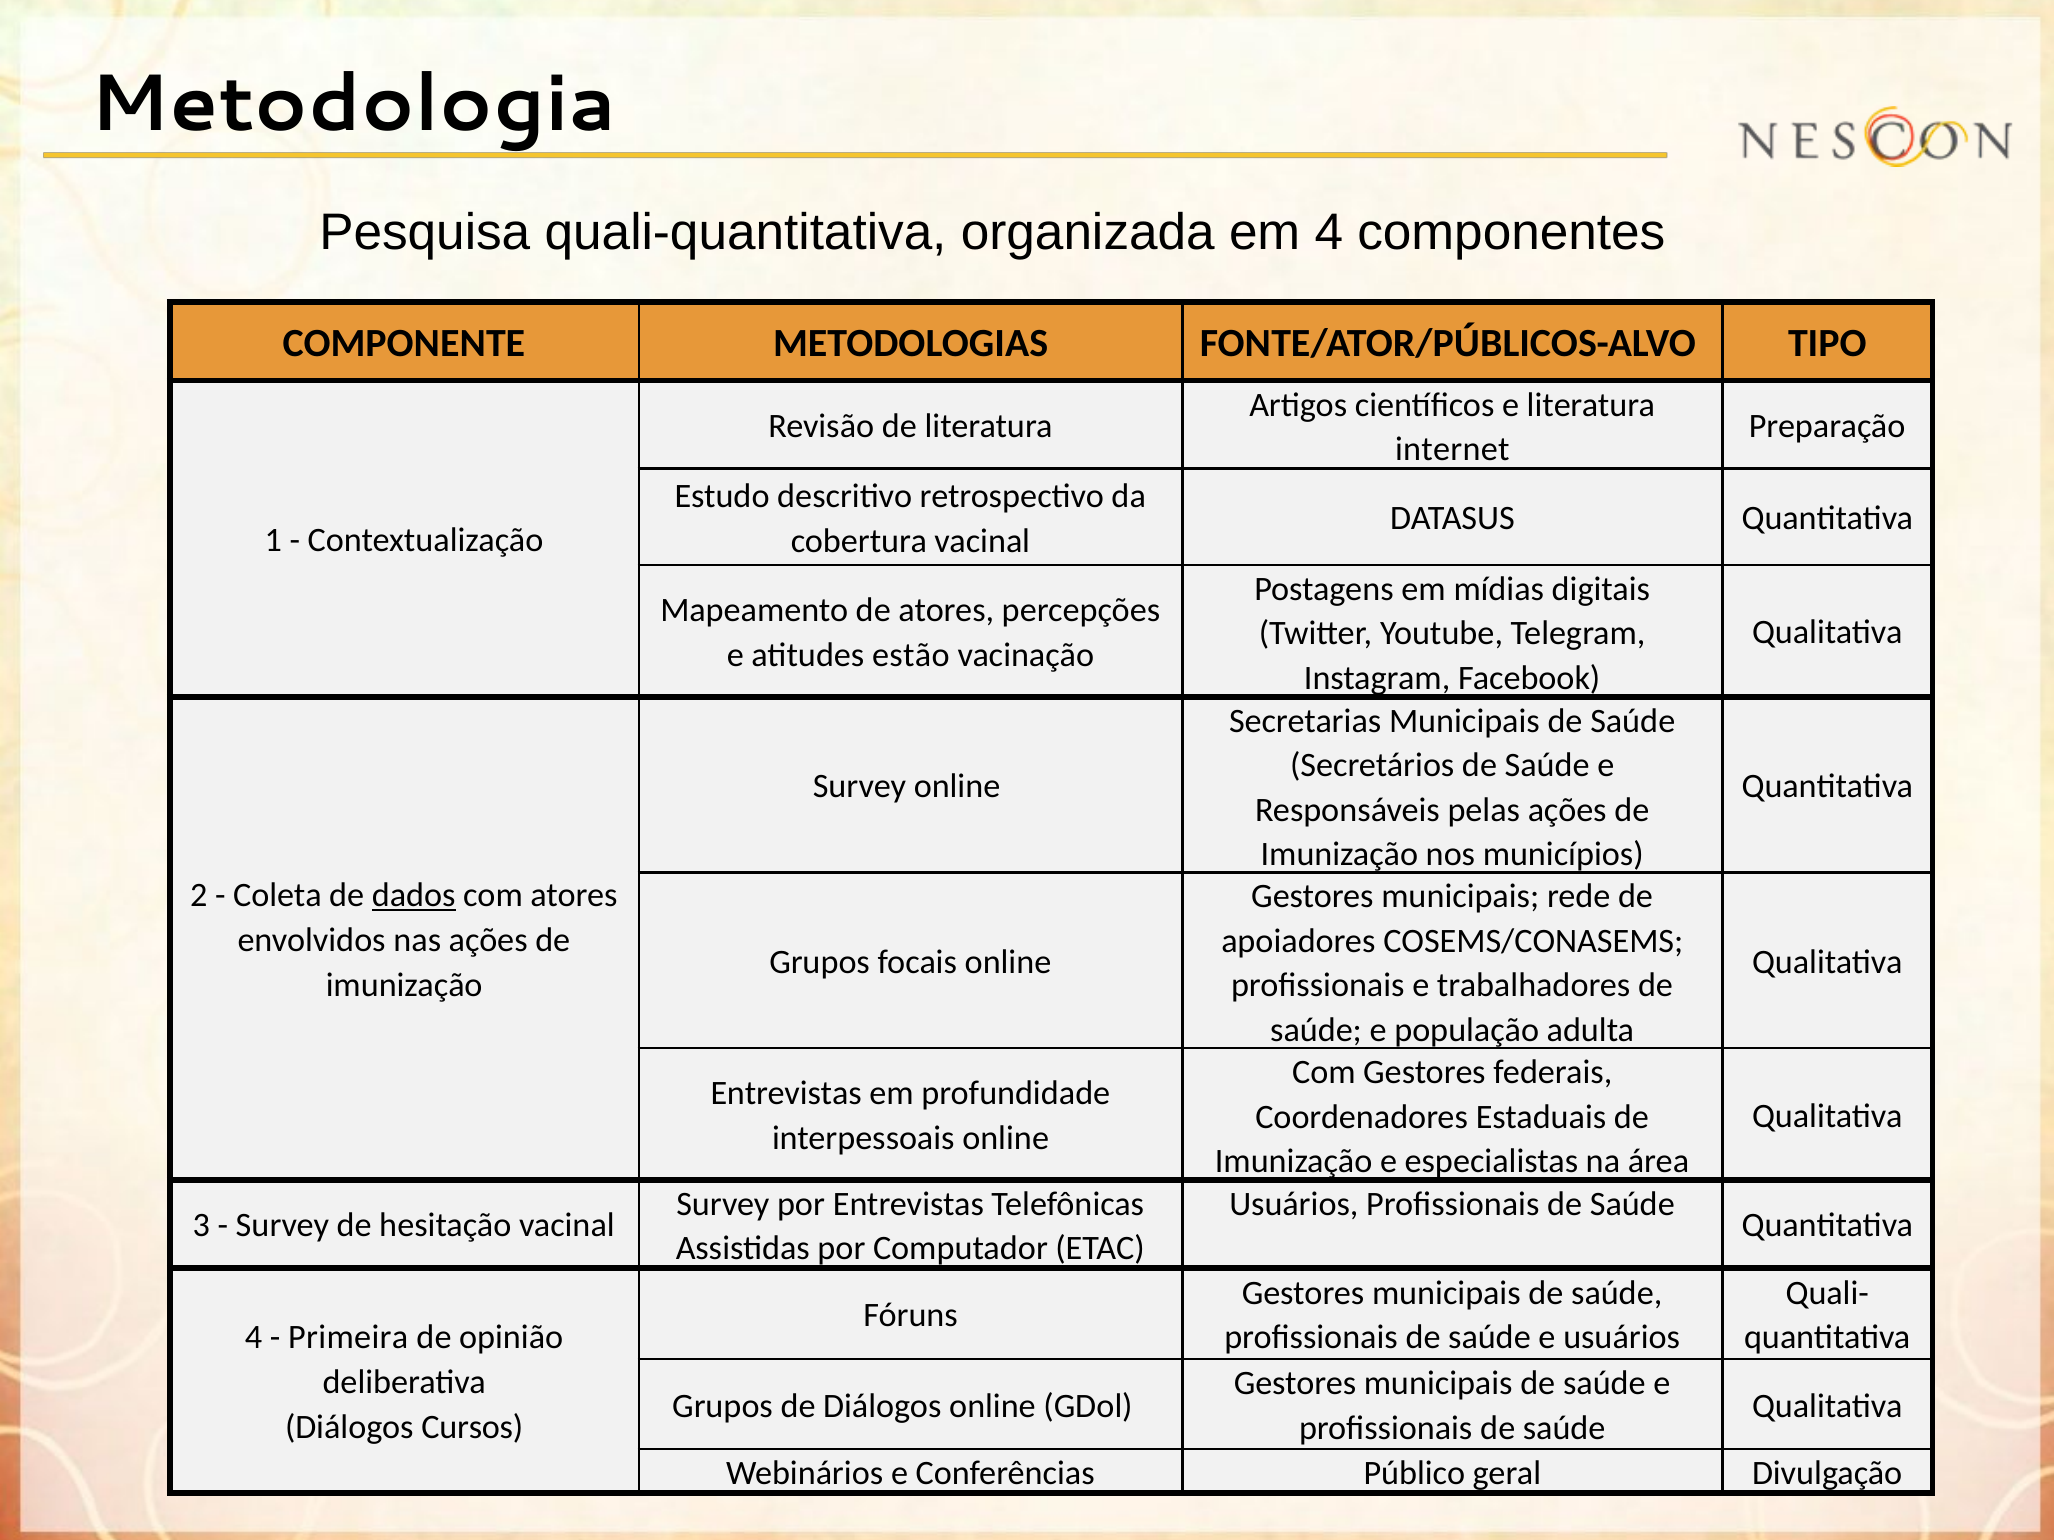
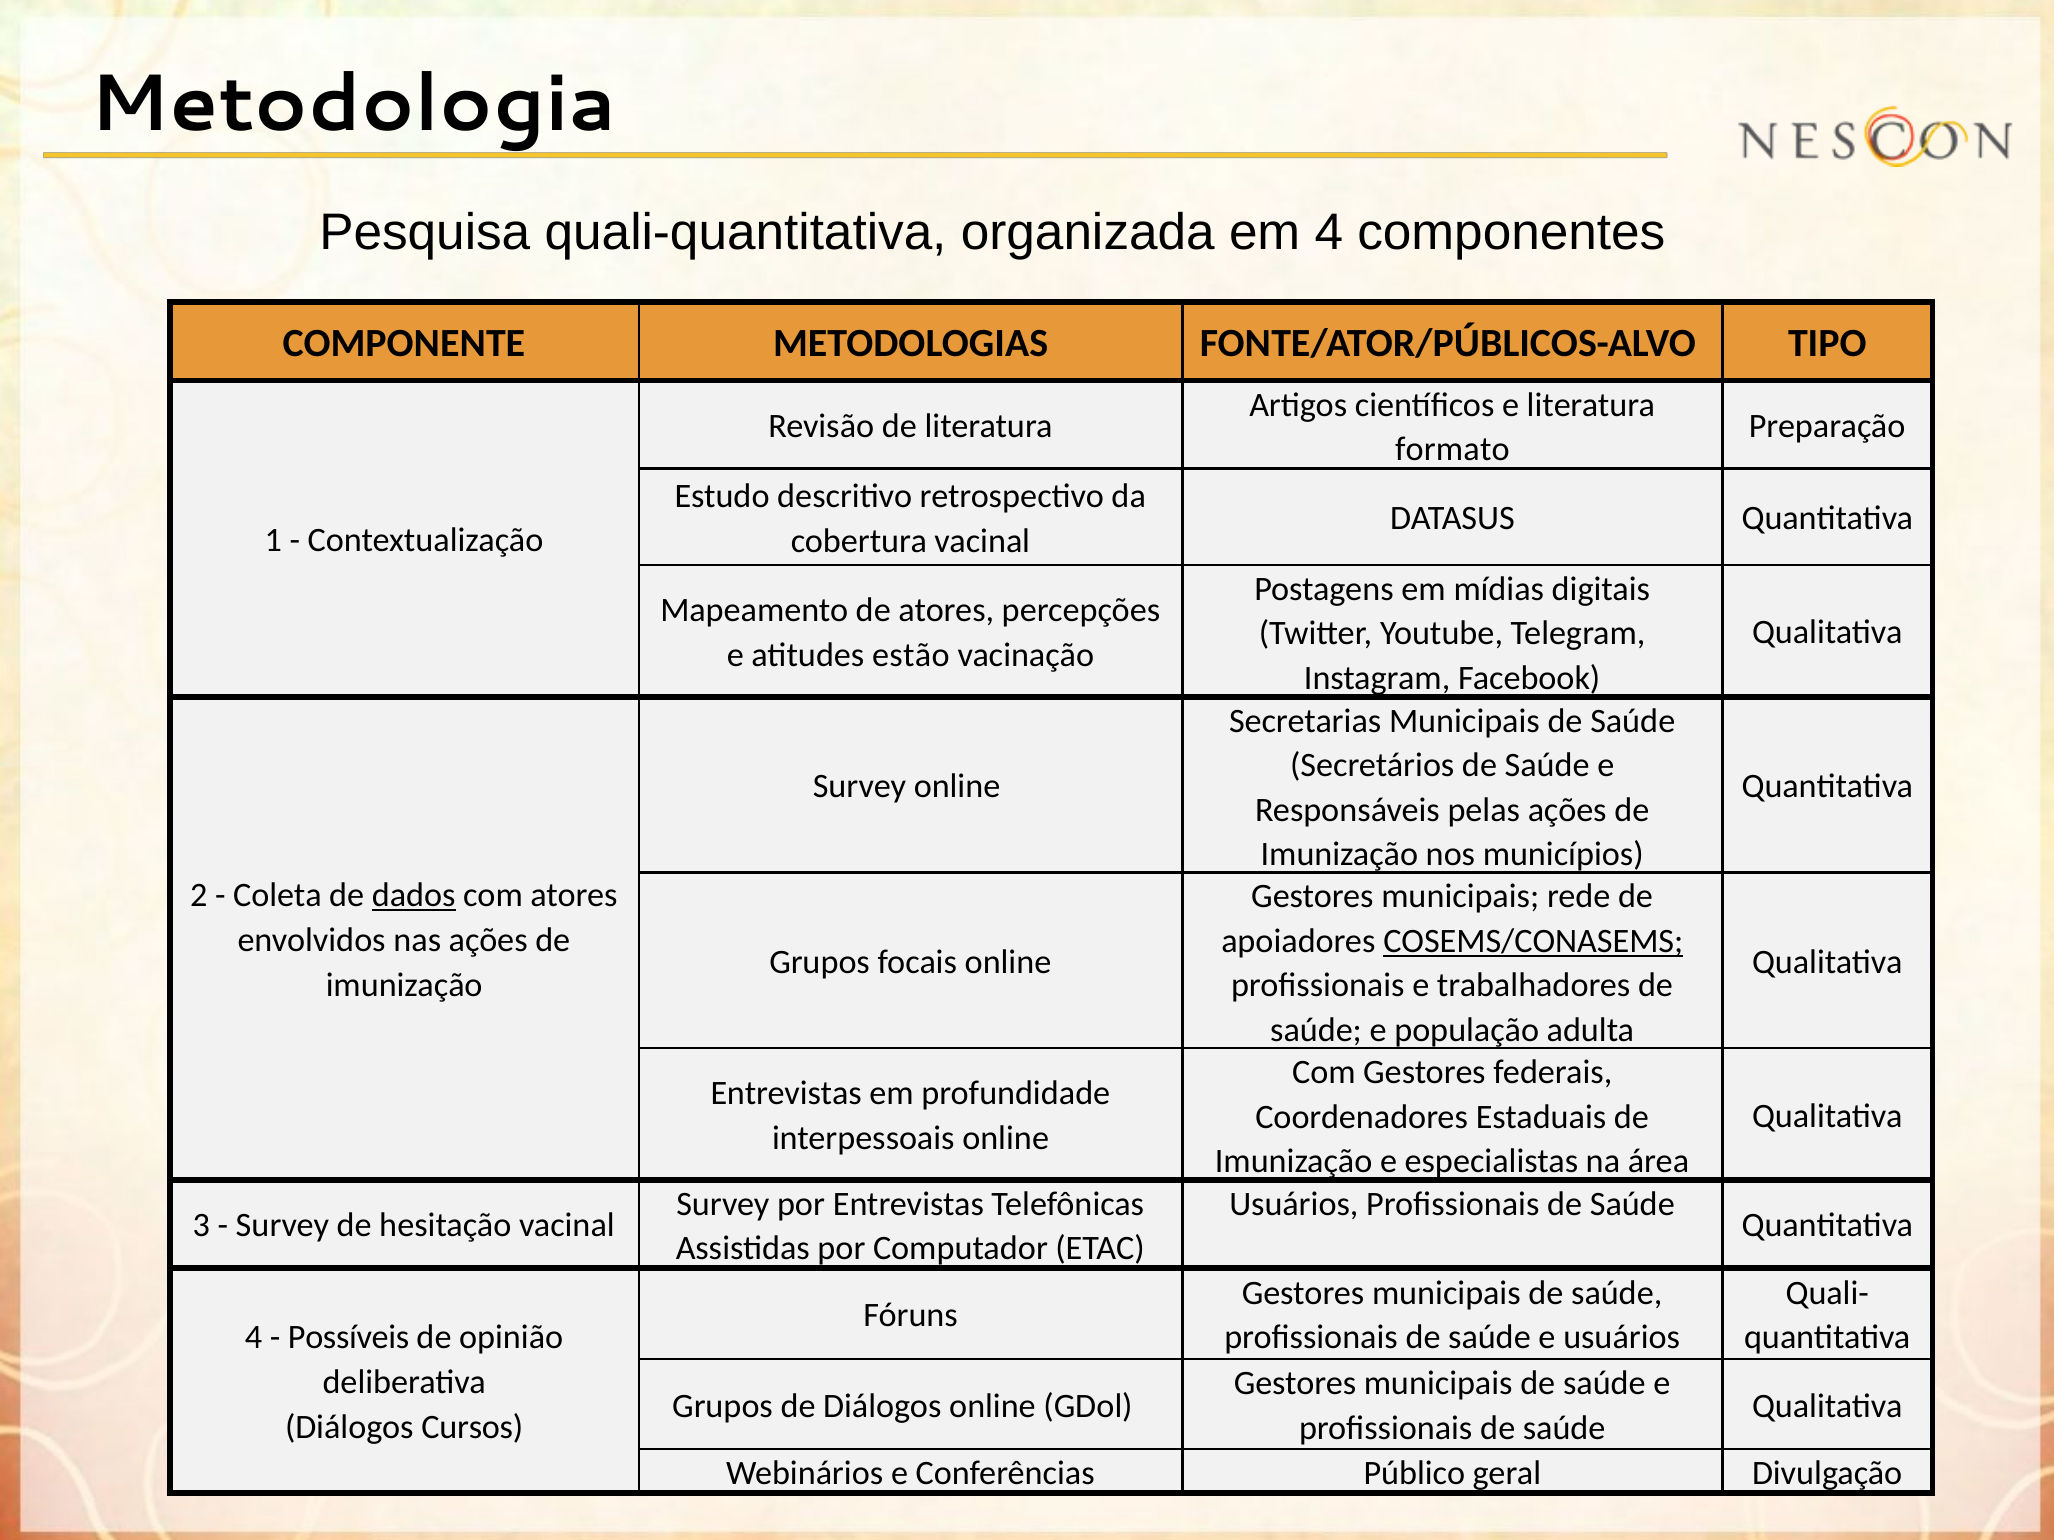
internet: internet -> formato (1452, 449)
COSEMS/CONASEMS underline: none -> present (1533, 941)
Primeira: Primeira -> Possíveis (349, 1338)
